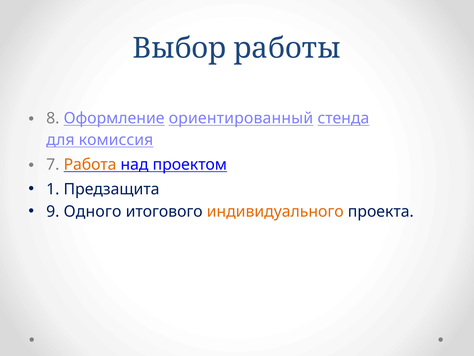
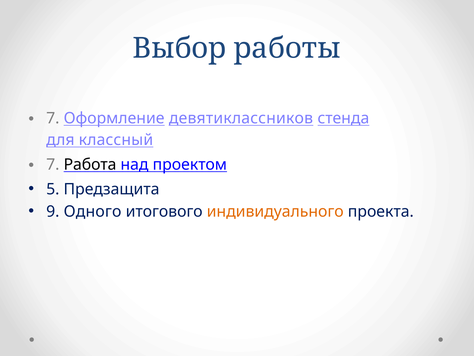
8: 8 -> 7 (53, 118)
ориентированный: ориентированный -> девятиклассников (241, 118)
комиссия: комиссия -> классный (116, 140)
Работа colour: orange -> black (90, 164)
1: 1 -> 5 (53, 189)
